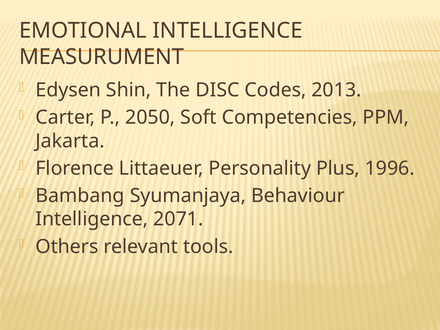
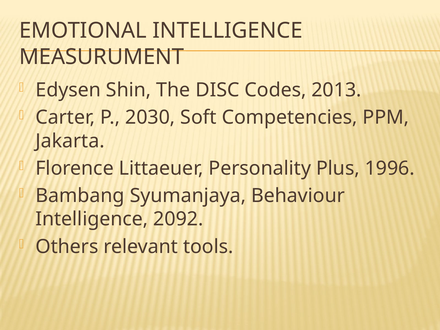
2050: 2050 -> 2030 (150, 117)
2071: 2071 -> 2092 (178, 219)
